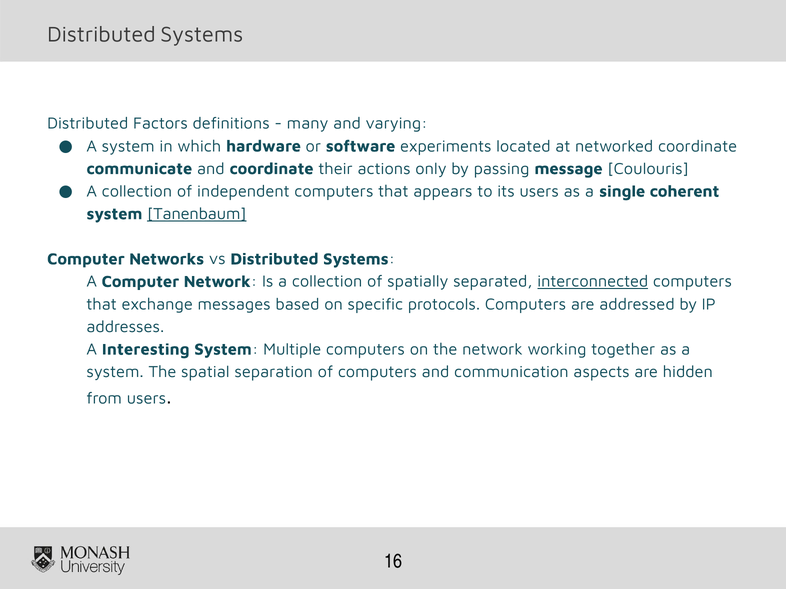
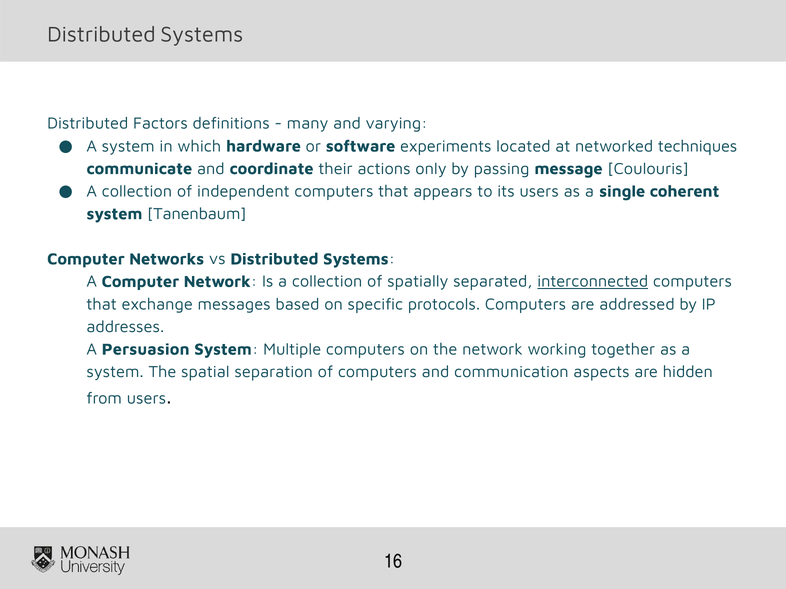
networked coordinate: coordinate -> techniques (698, 146)
Tanenbaum underline: present -> none (197, 214)
Interesting: Interesting -> Persuasion (146, 350)
